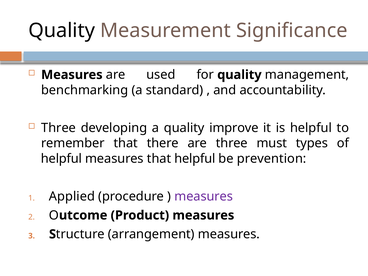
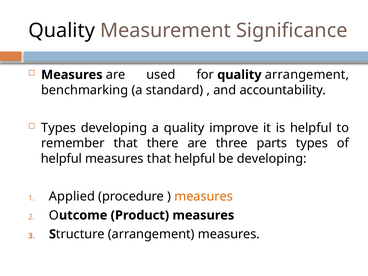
quality management: management -> arrangement (307, 75)
Three: Three -> Types (59, 128)
must: must -> parts (272, 143)
be prevention: prevention -> developing (272, 159)
measures colour: purple -> orange (204, 196)
